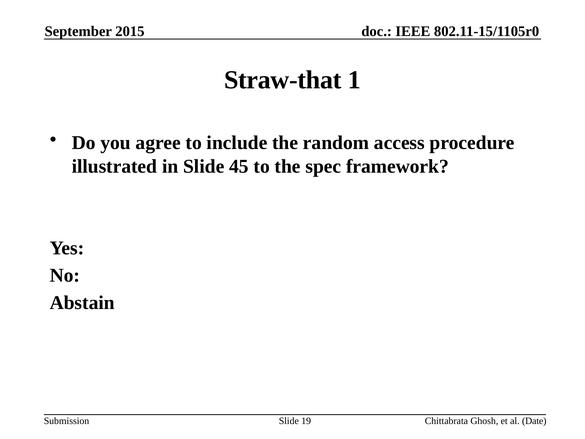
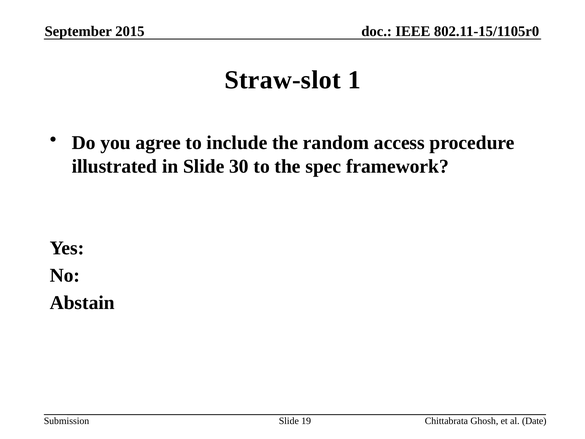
Straw-that: Straw-that -> Straw-slot (283, 80)
45: 45 -> 30 (239, 166)
